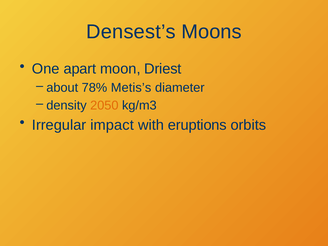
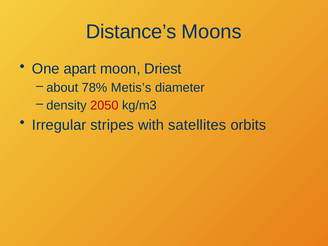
Densest’s: Densest’s -> Distance’s (131, 32)
2050 colour: orange -> red (104, 106)
impact: impact -> stripes (112, 125)
eruptions: eruptions -> satellites (197, 125)
